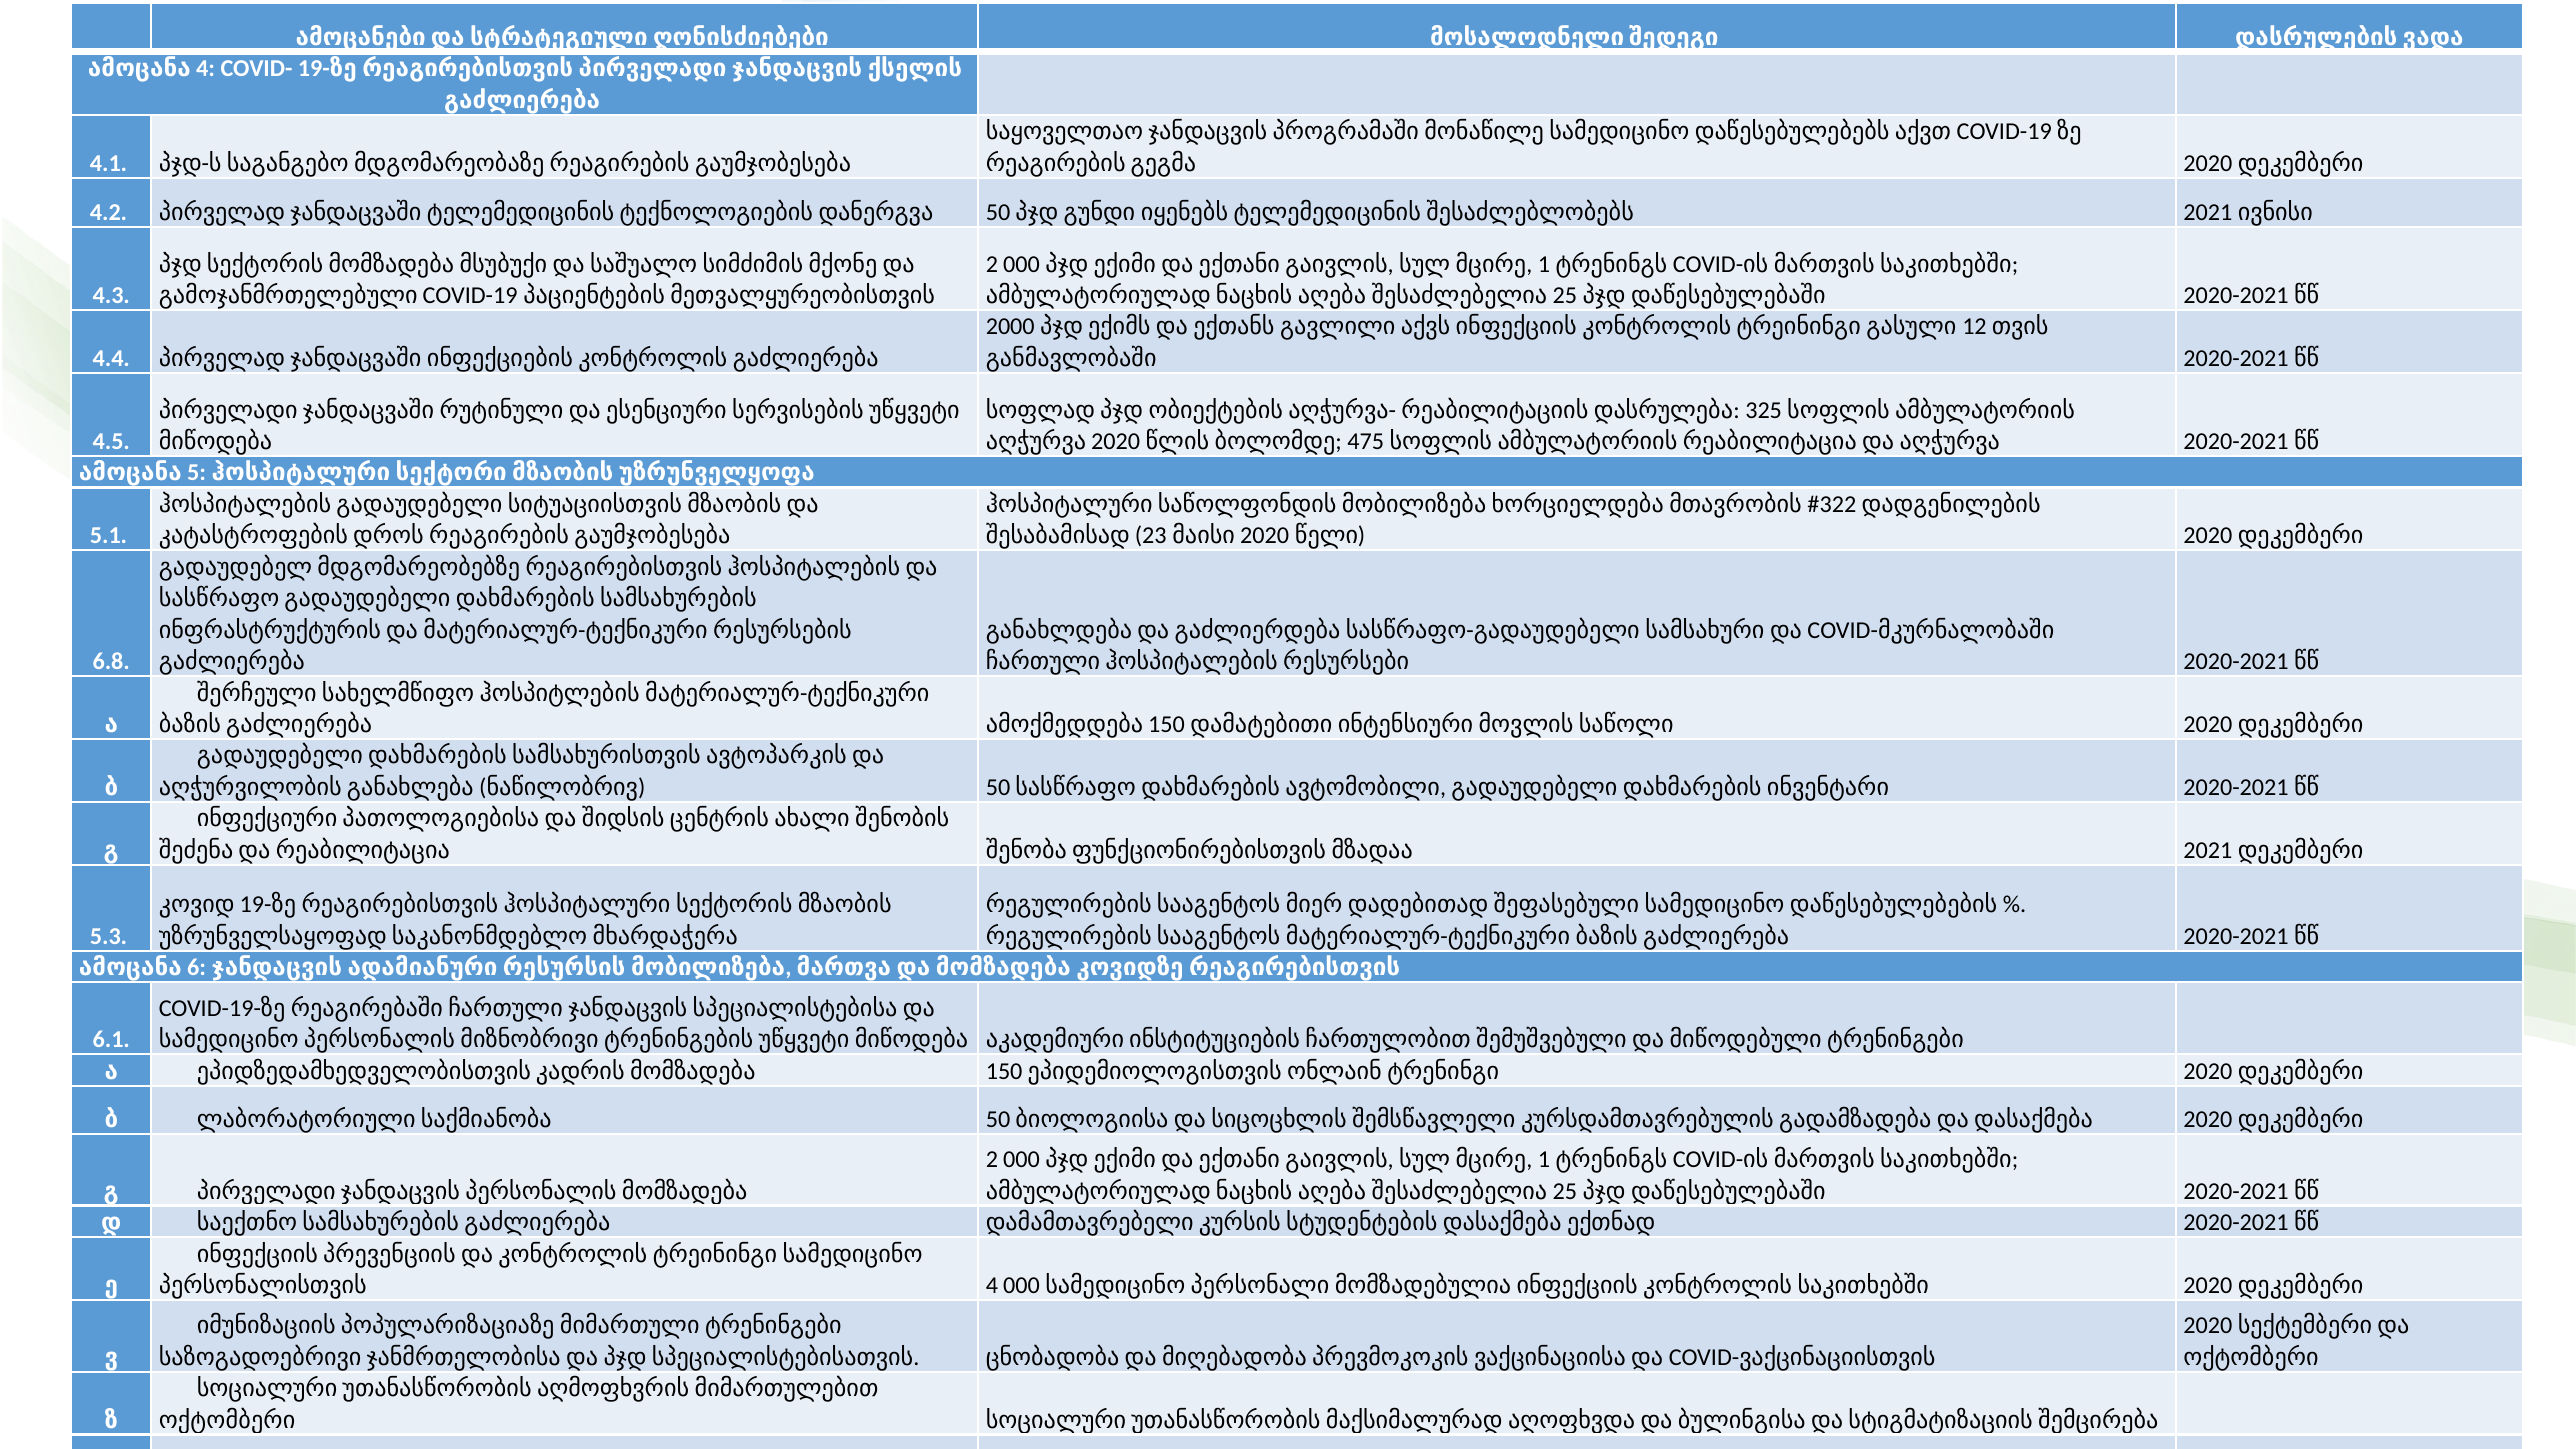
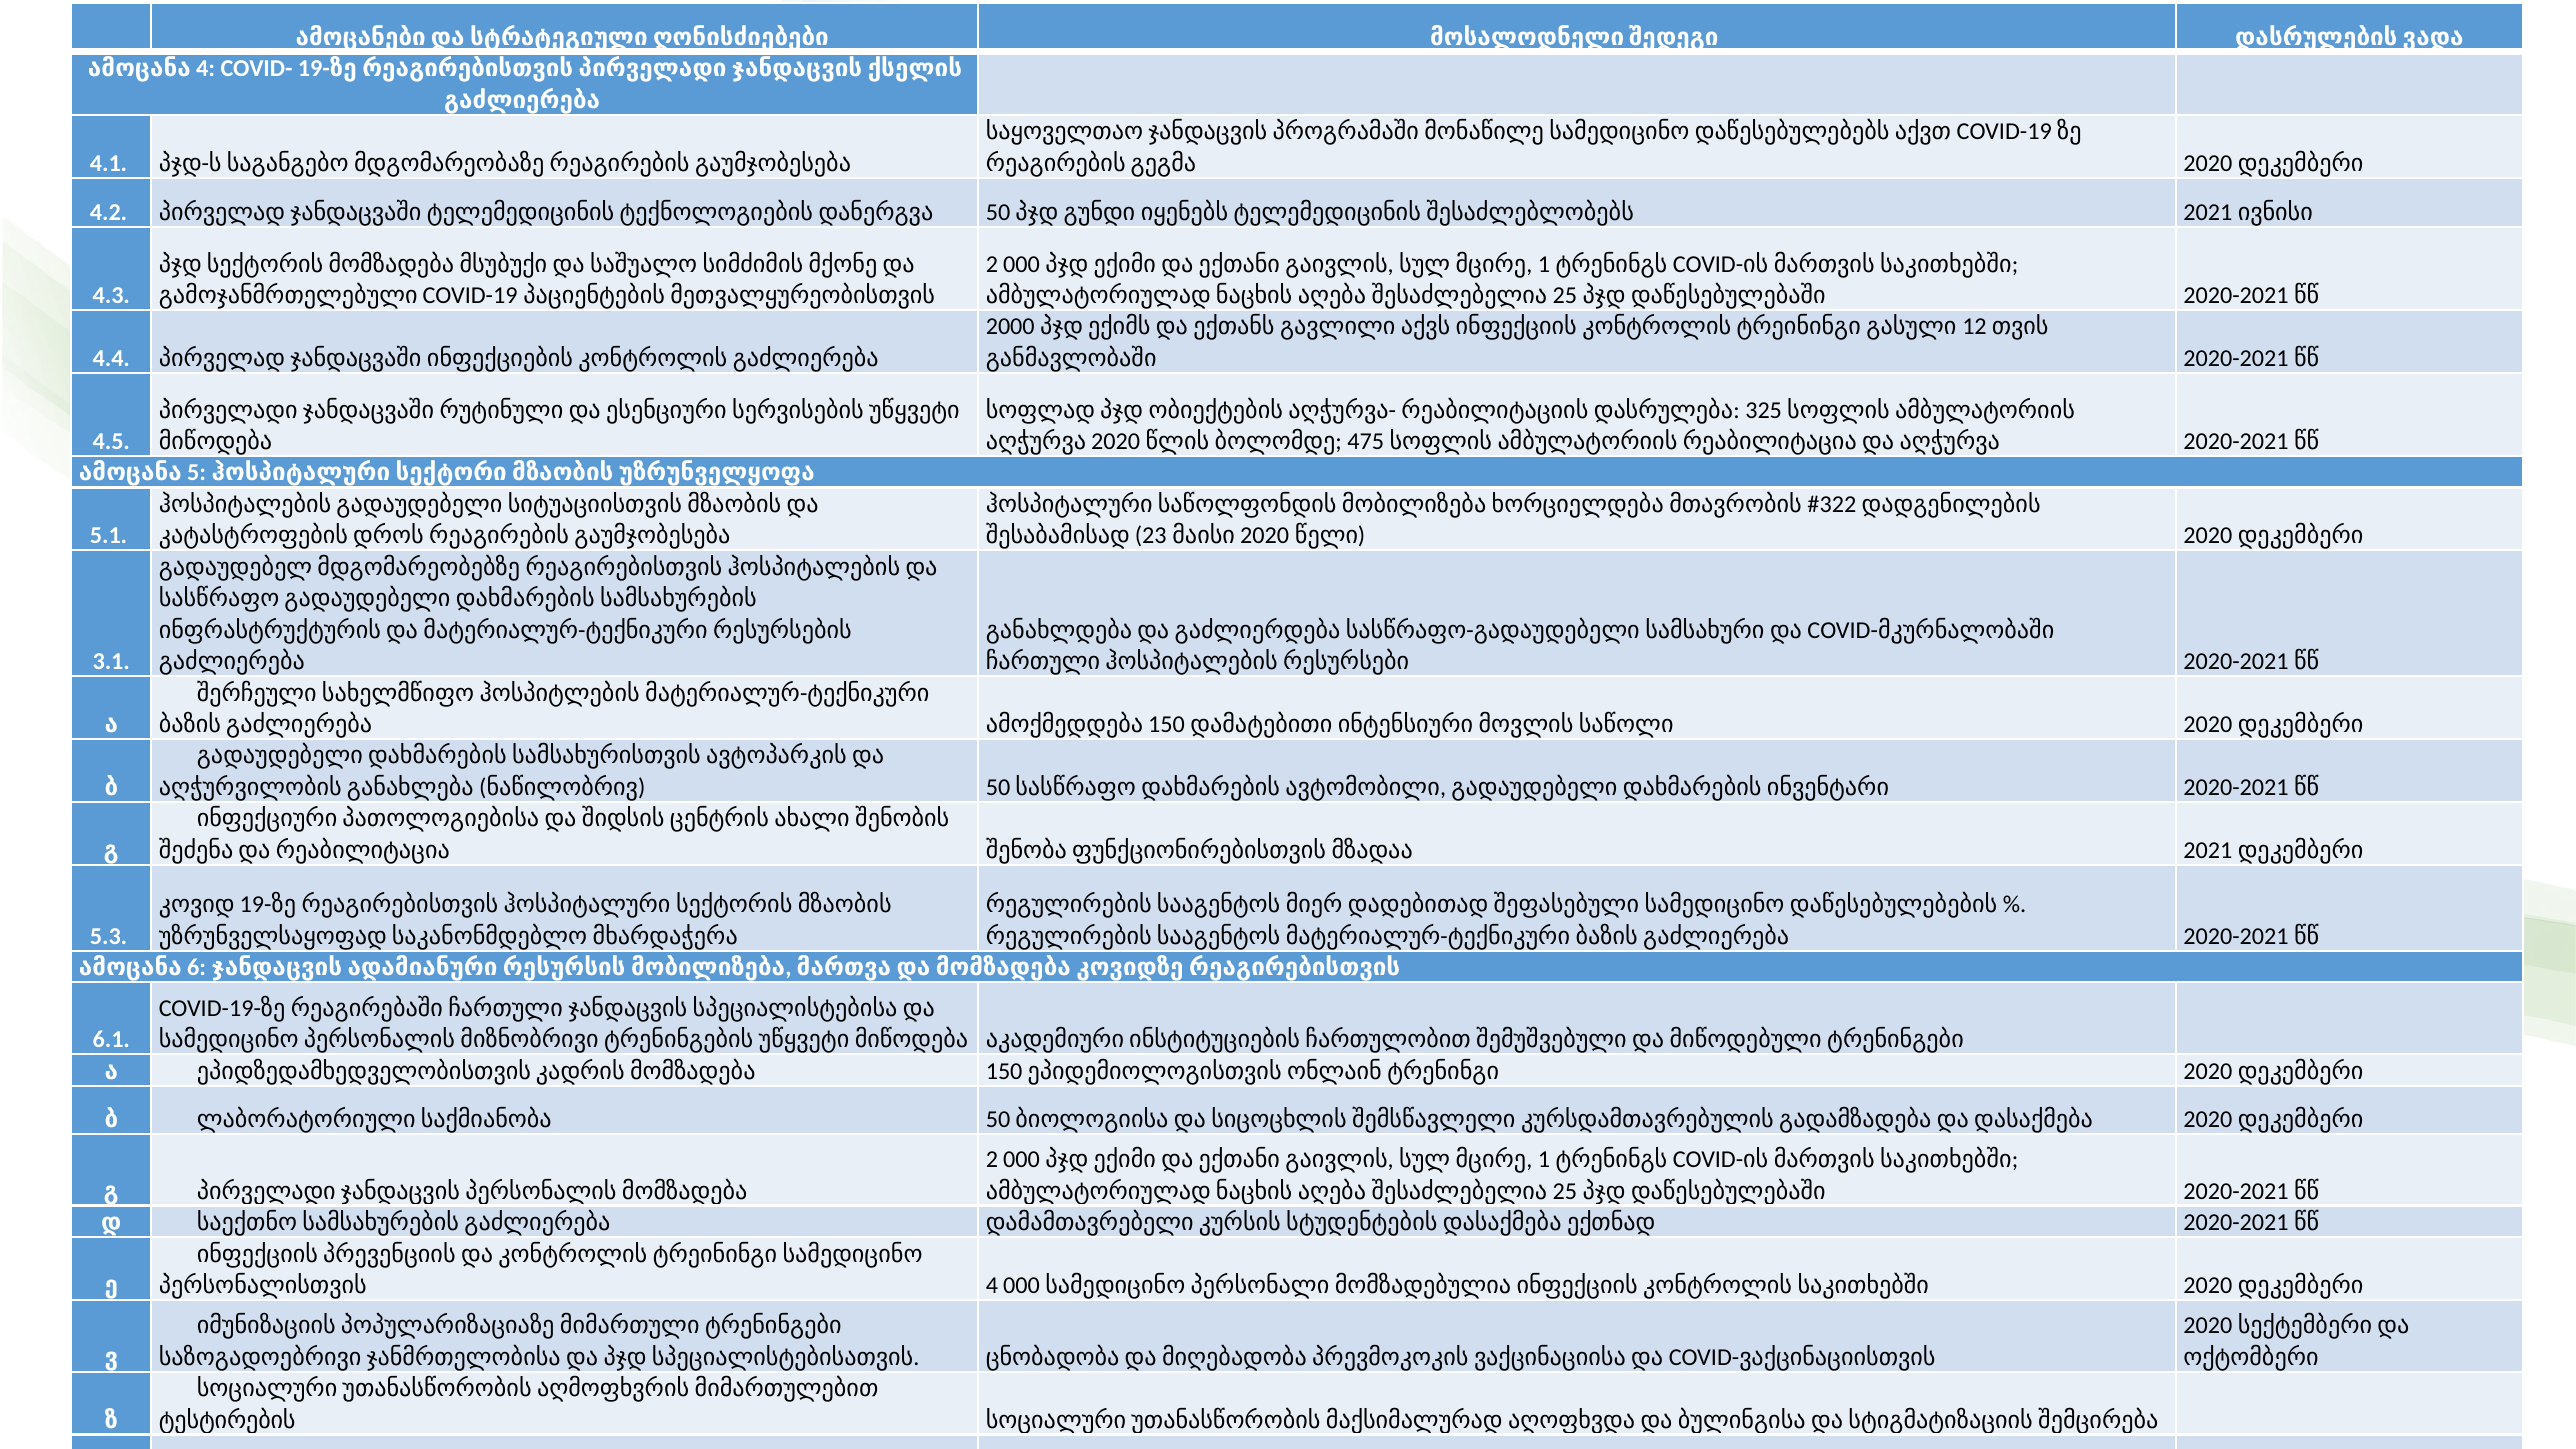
6.8: 6.8 -> 3.1 (111, 662)
ოქტომბერი: ოქტომბერი -> ტესტირების (227, 1420)
